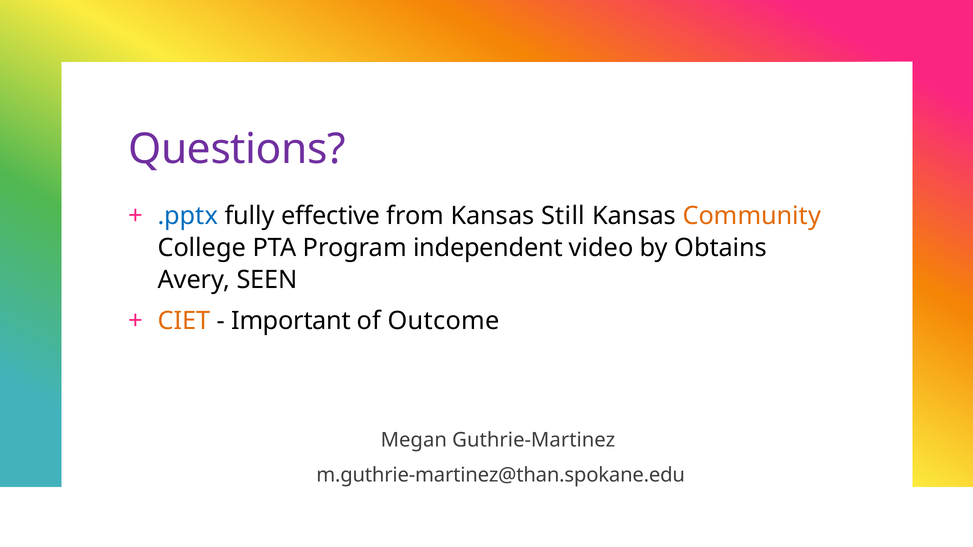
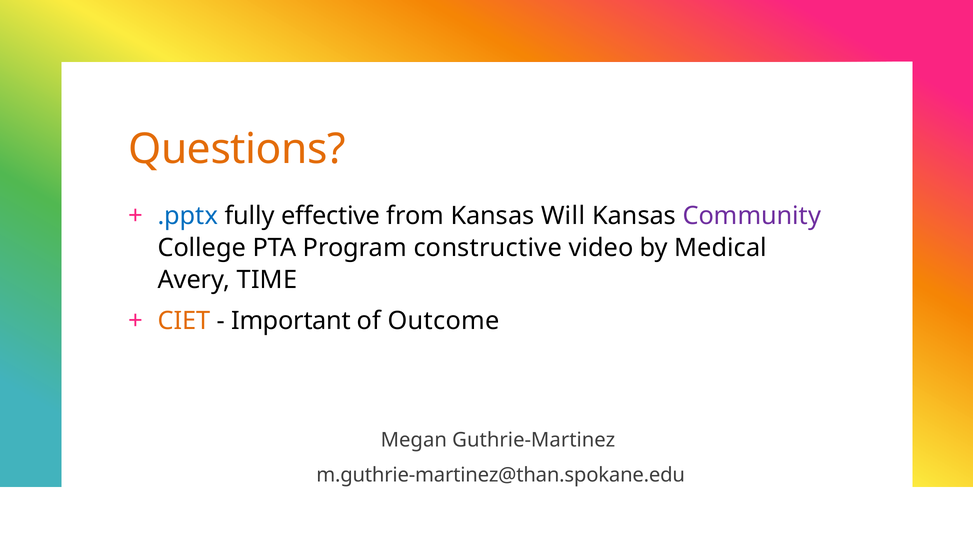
Questions colour: purple -> orange (237, 150)
Still: Still -> Will (563, 216)
Community colour: orange -> purple (752, 216)
independent: independent -> constructive (488, 248)
Obtains: Obtains -> Medical (721, 248)
SEEN: SEEN -> TIME (267, 280)
